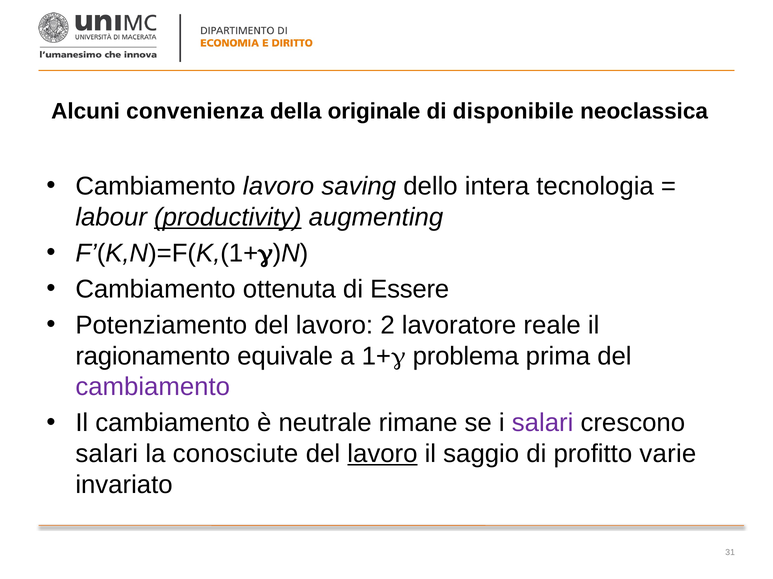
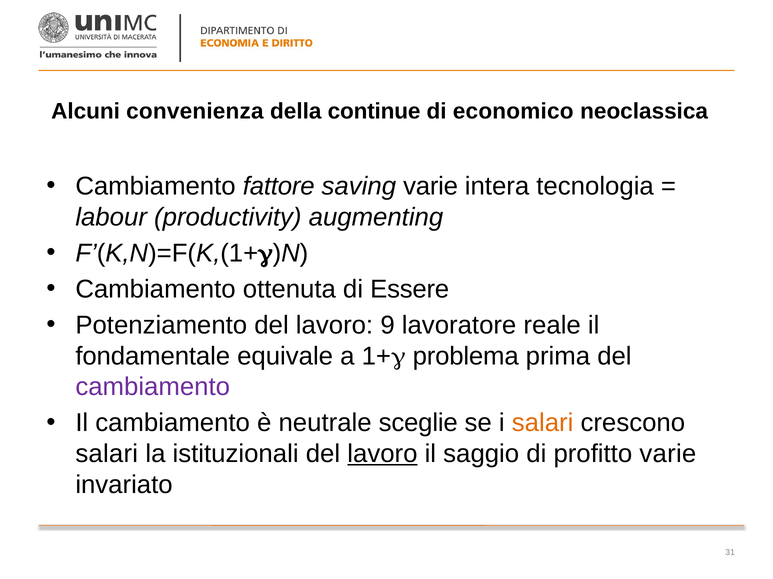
originale: originale -> continue (374, 111)
disponibile: disponibile -> economico (513, 111)
Cambiamento lavoro: lavoro -> fattore (279, 186)
saving dello: dello -> varie (431, 186)
productivity underline: present -> none (228, 217)
2: 2 -> 9 (388, 326)
ragionamento: ragionamento -> fondamentale (153, 357)
rimane: rimane -> sceglie (418, 423)
salari colour: purple -> orange (543, 423)
conosciute: conosciute -> istituzionali (236, 454)
